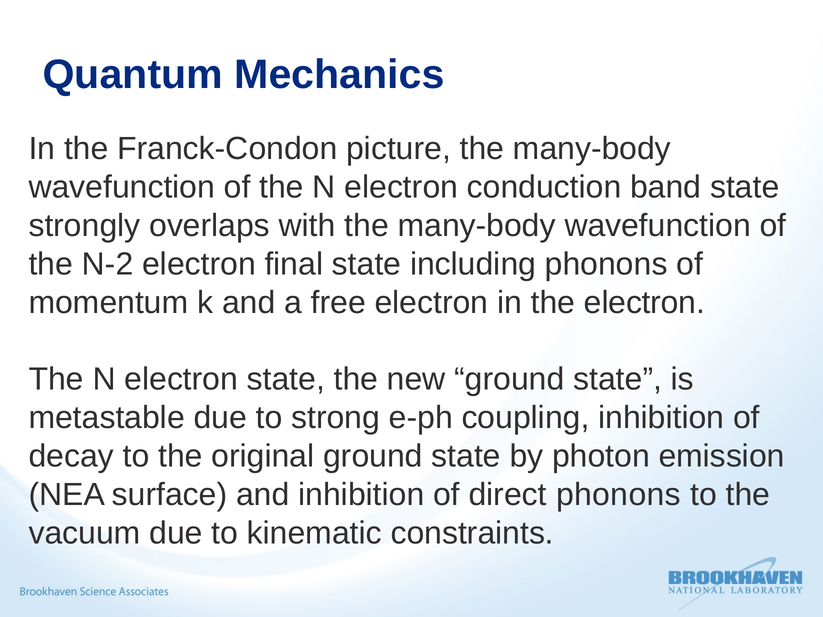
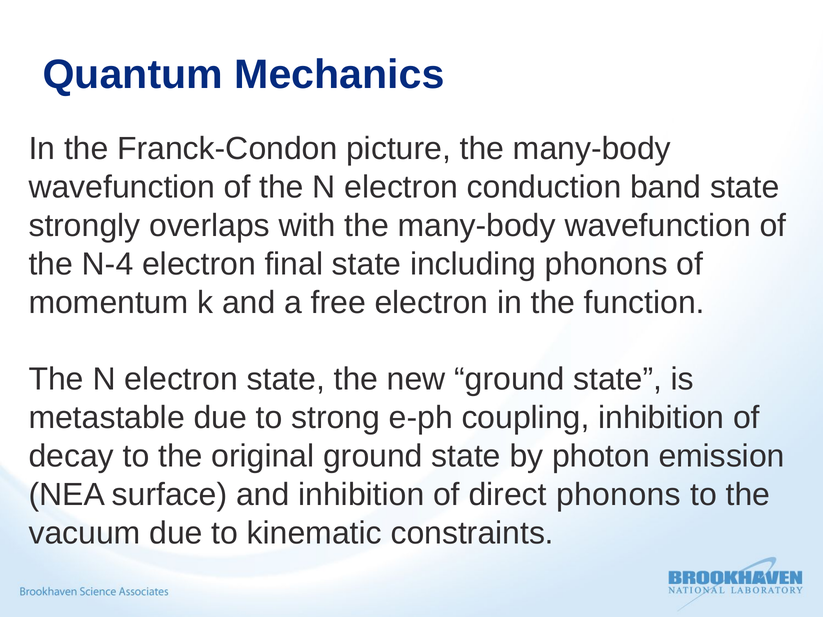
N-2: N-2 -> N-4 (108, 264)
the electron: electron -> function (644, 303)
